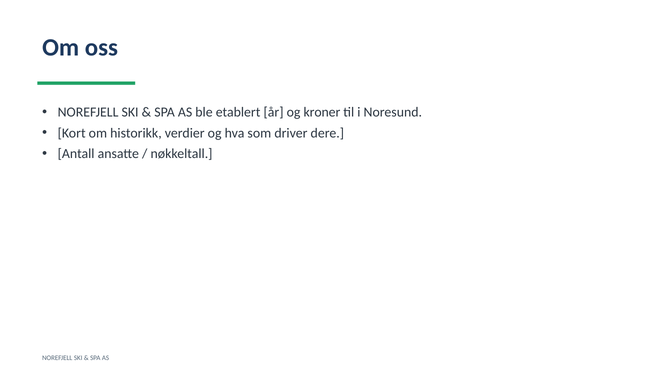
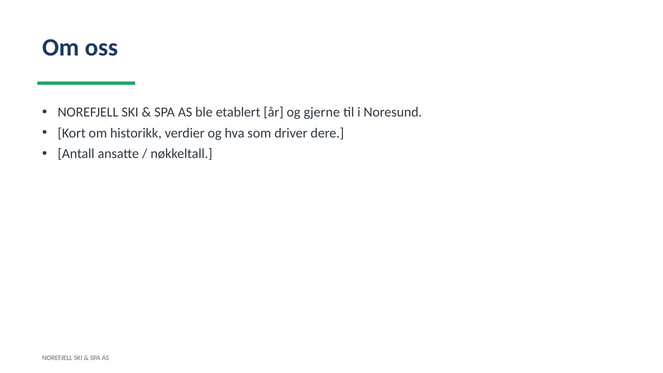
kroner: kroner -> gjerne (322, 112)
